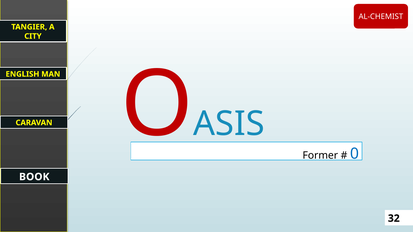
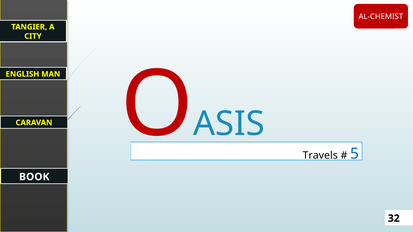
Former: Former -> Travels (320, 156)
0: 0 -> 5 (354, 154)
